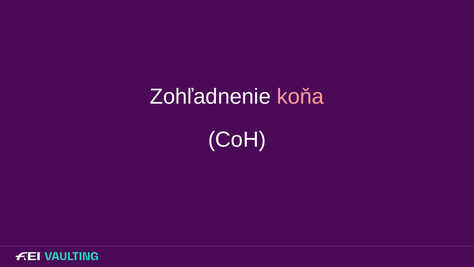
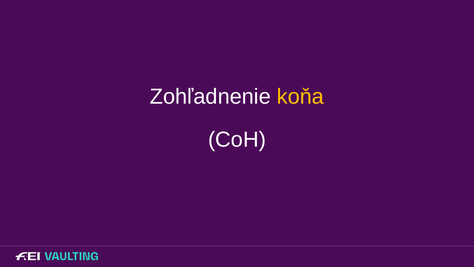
koňa colour: pink -> yellow (300, 96)
